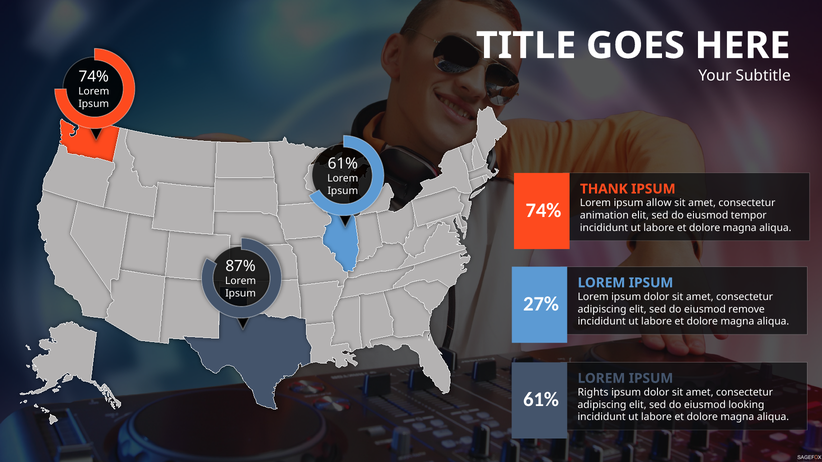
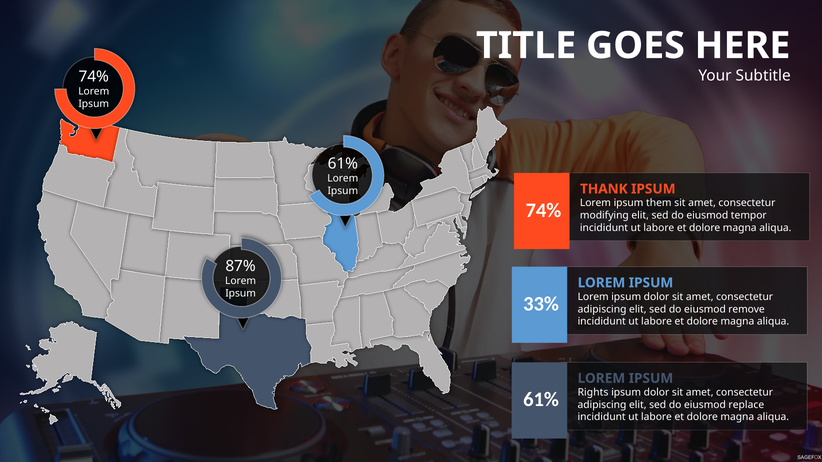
allow: allow -> them (659, 203)
animation: animation -> modifying (604, 216)
27%: 27% -> 33% (541, 304)
looking: looking -> replace (746, 405)
